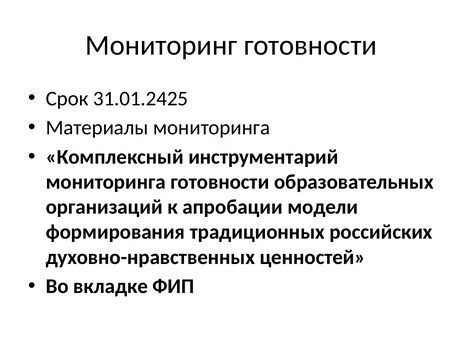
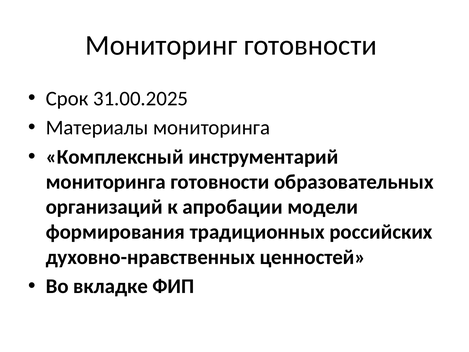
31.01.2425: 31.01.2425 -> 31.00.2025 (141, 98)
